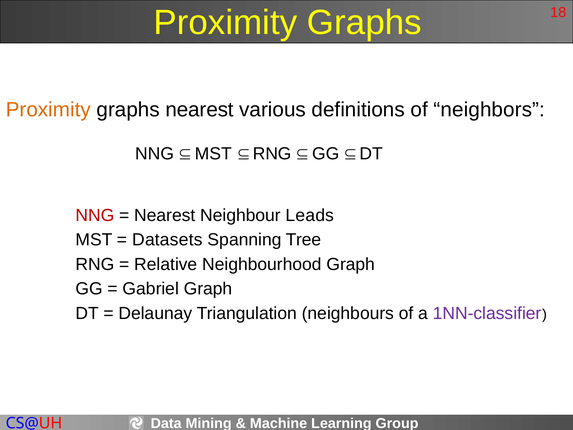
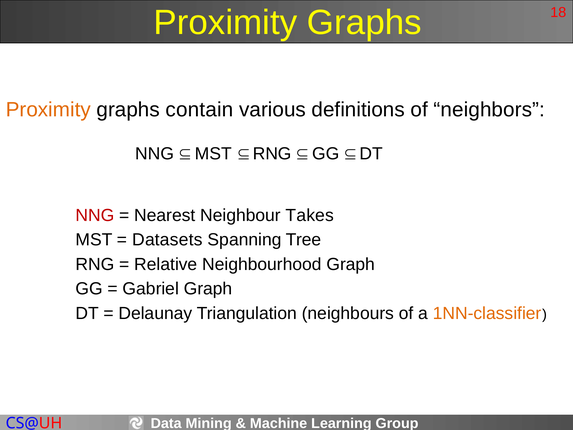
graphs nearest: nearest -> contain (199, 110)
Leads: Leads -> Takes (310, 215)
1NN-classifier colour: purple -> orange (487, 313)
